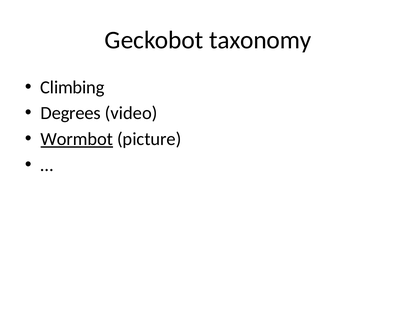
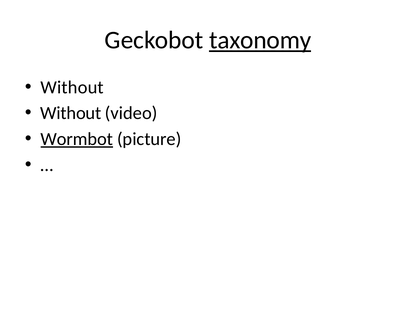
taxonomy underline: none -> present (260, 40)
Climbing: Climbing -> Without (72, 87)
Degrees: Degrees -> Without (71, 113)
